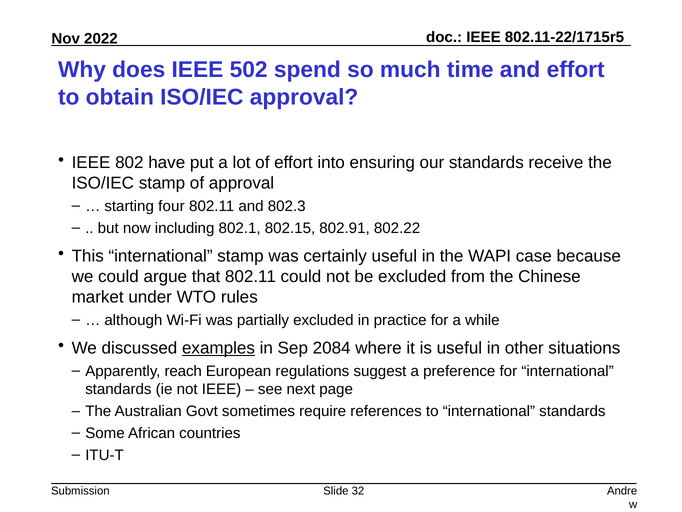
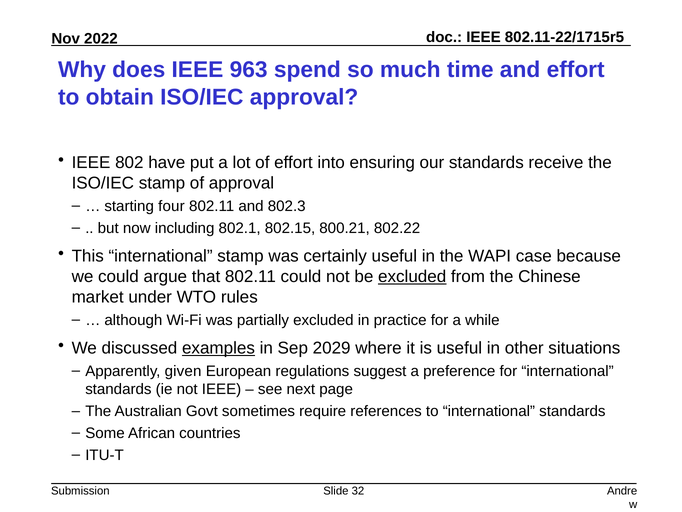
502: 502 -> 963 (249, 70)
802.91: 802.91 -> 800.21 (345, 228)
excluded underline: none -> present (412, 276)
2084: 2084 -> 2029 (332, 348)
reach: reach -> given (183, 371)
